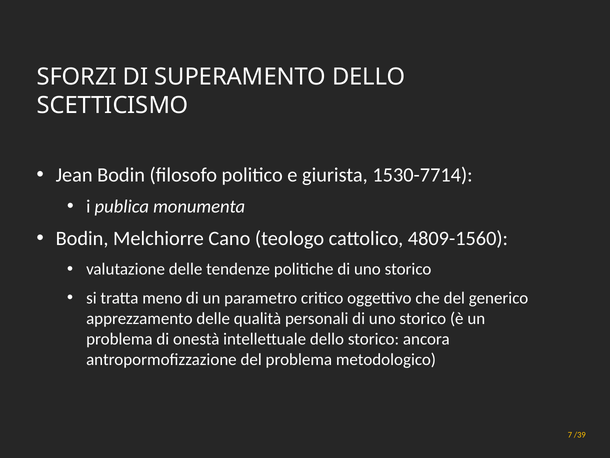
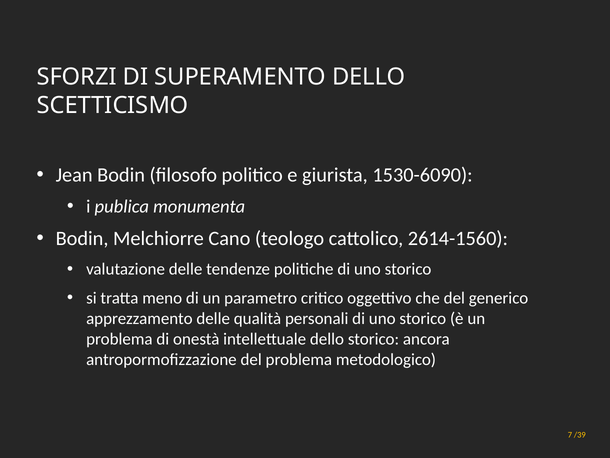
1530-7714: 1530-7714 -> 1530-6090 (423, 175)
4809-1560: 4809-1560 -> 2614-1560 (458, 238)
